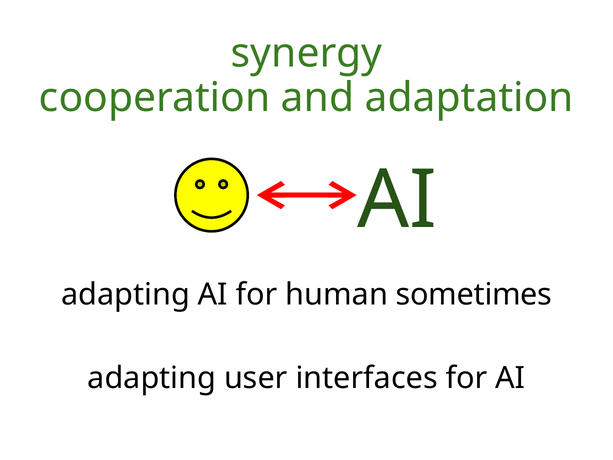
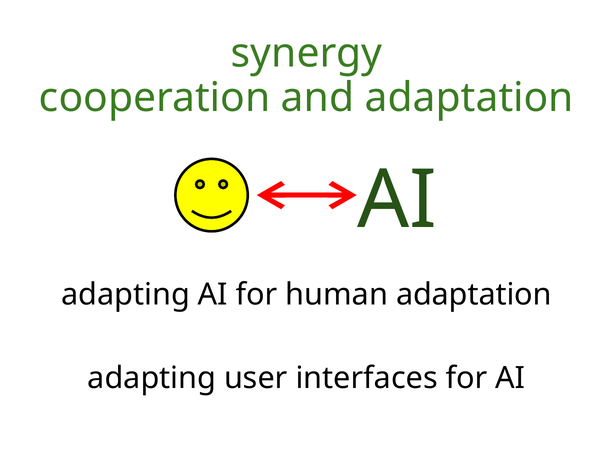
human sometimes: sometimes -> adaptation (474, 295)
